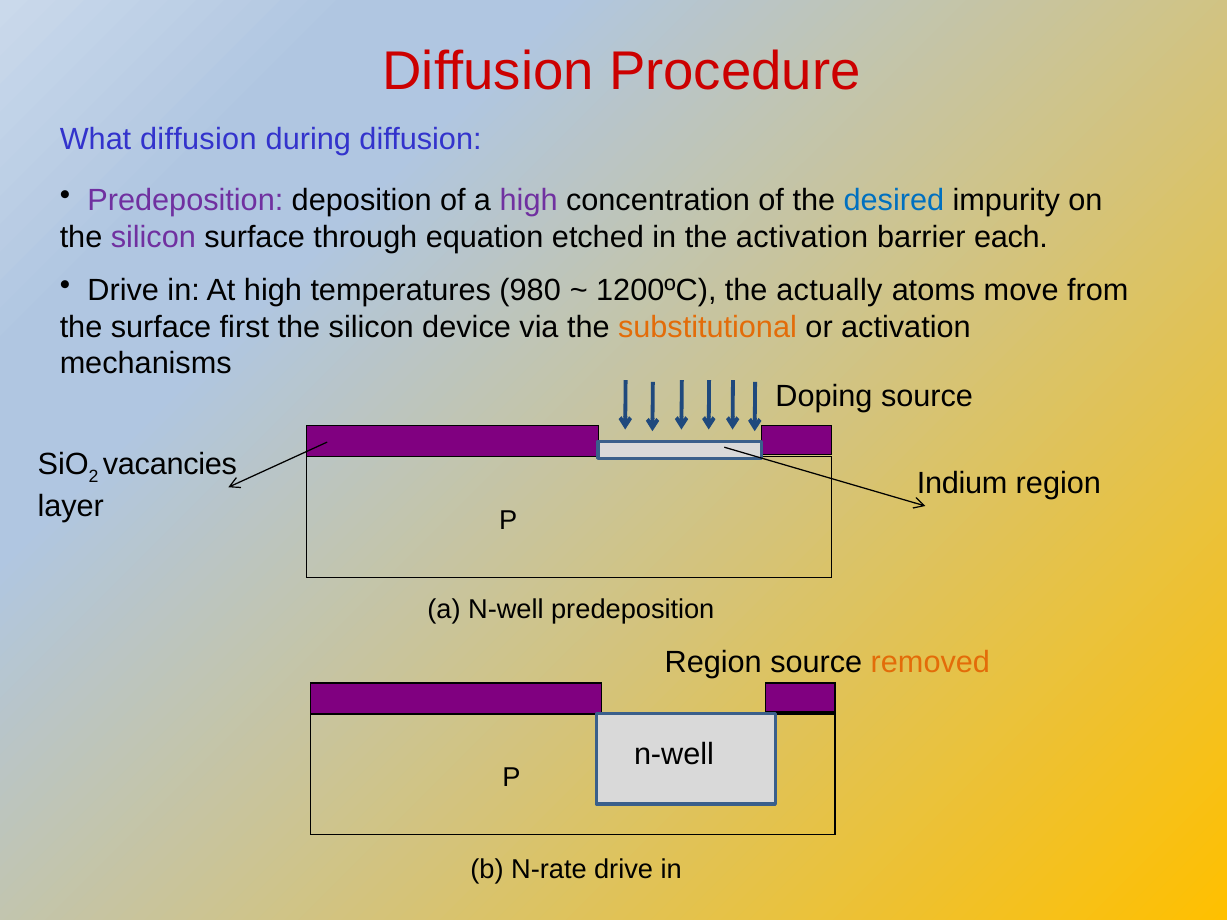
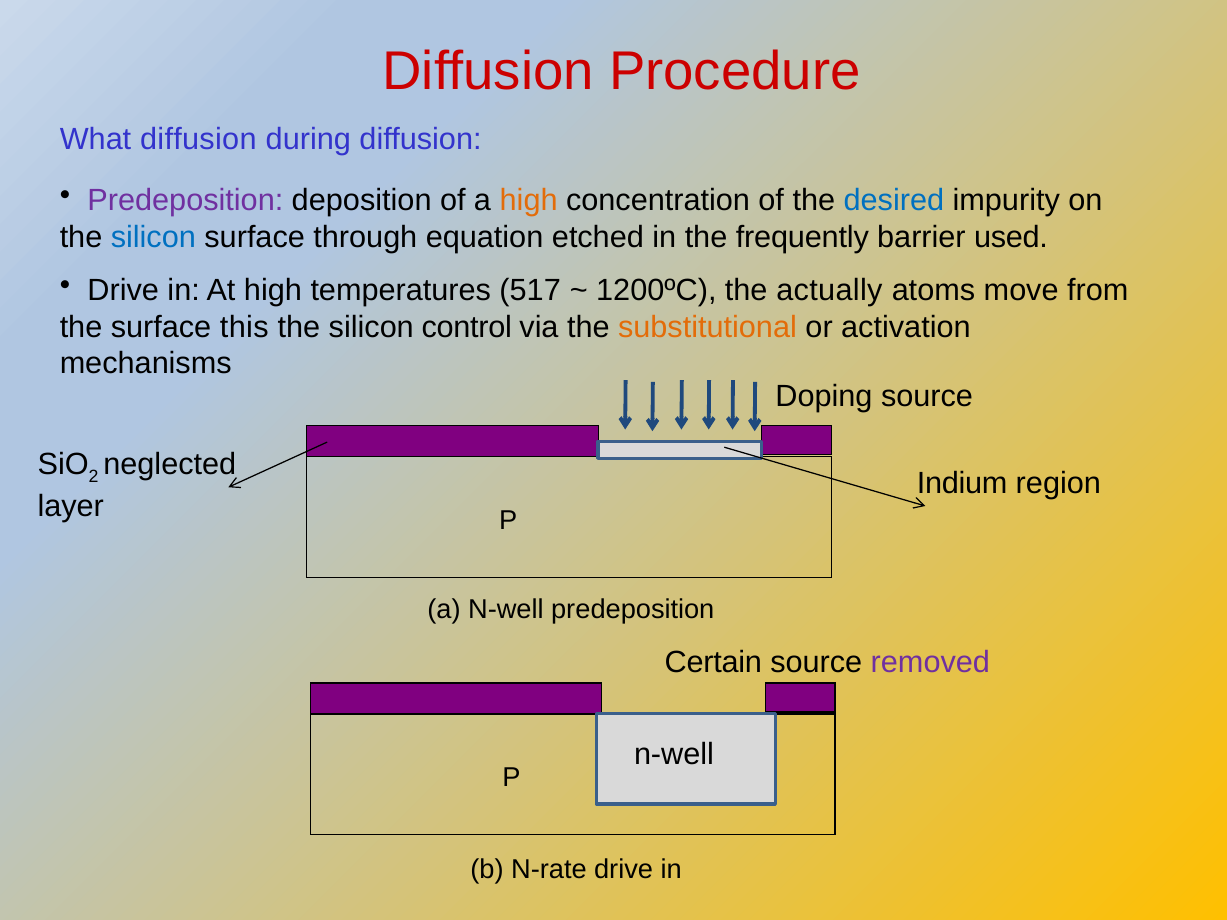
high colour: purple -> orange (529, 200)
silicon colour: purple -> blue (153, 237)
the activation: activation -> frequently (802, 237)
each: each -> used (1011, 237)
980: 980 -> 517 (530, 290)
first: first -> this (244, 327)
device: device -> control (467, 327)
vacancies: vacancies -> neglected (170, 464)
Region: Region -> Certain (713, 662)
removed colour: orange -> purple (930, 662)
